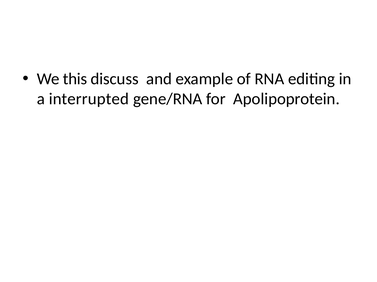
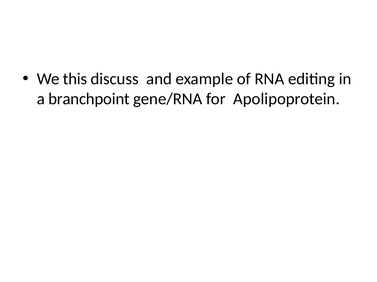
interrupted: interrupted -> branchpoint (89, 99)
